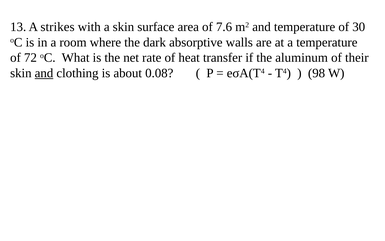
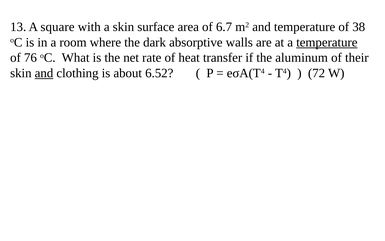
strikes: strikes -> square (58, 27)
7.6: 7.6 -> 6.7 (224, 27)
30: 30 -> 38 (359, 27)
temperature underline: none -> present (327, 42)
72: 72 -> 76 (30, 58)
0.08: 0.08 -> 6.52 (159, 73)
98: 98 -> 72 (317, 73)
